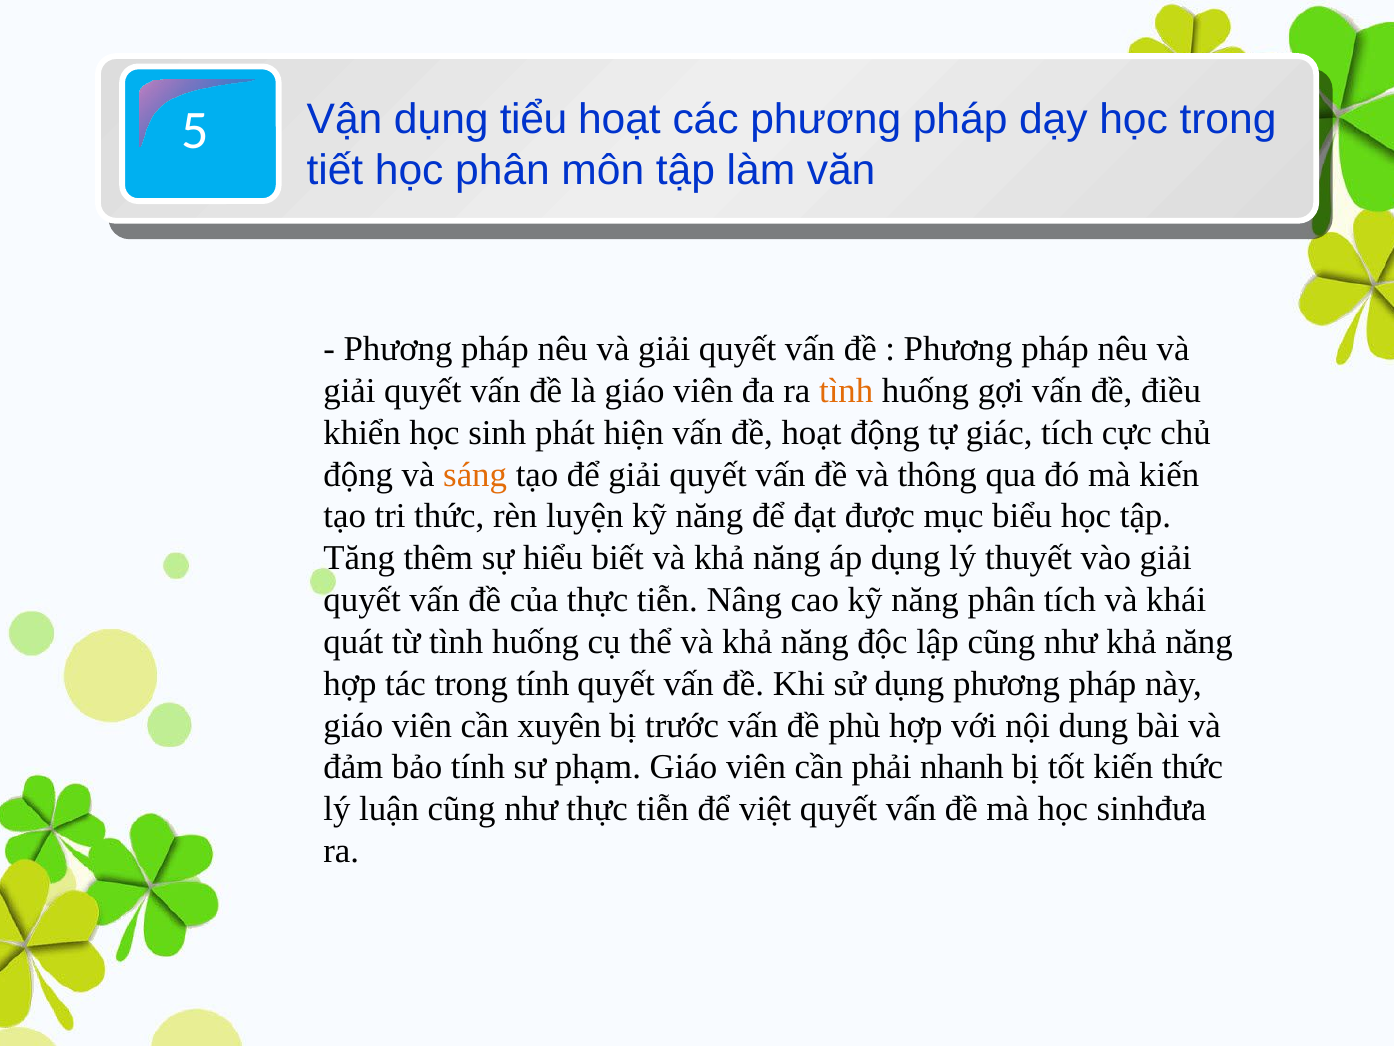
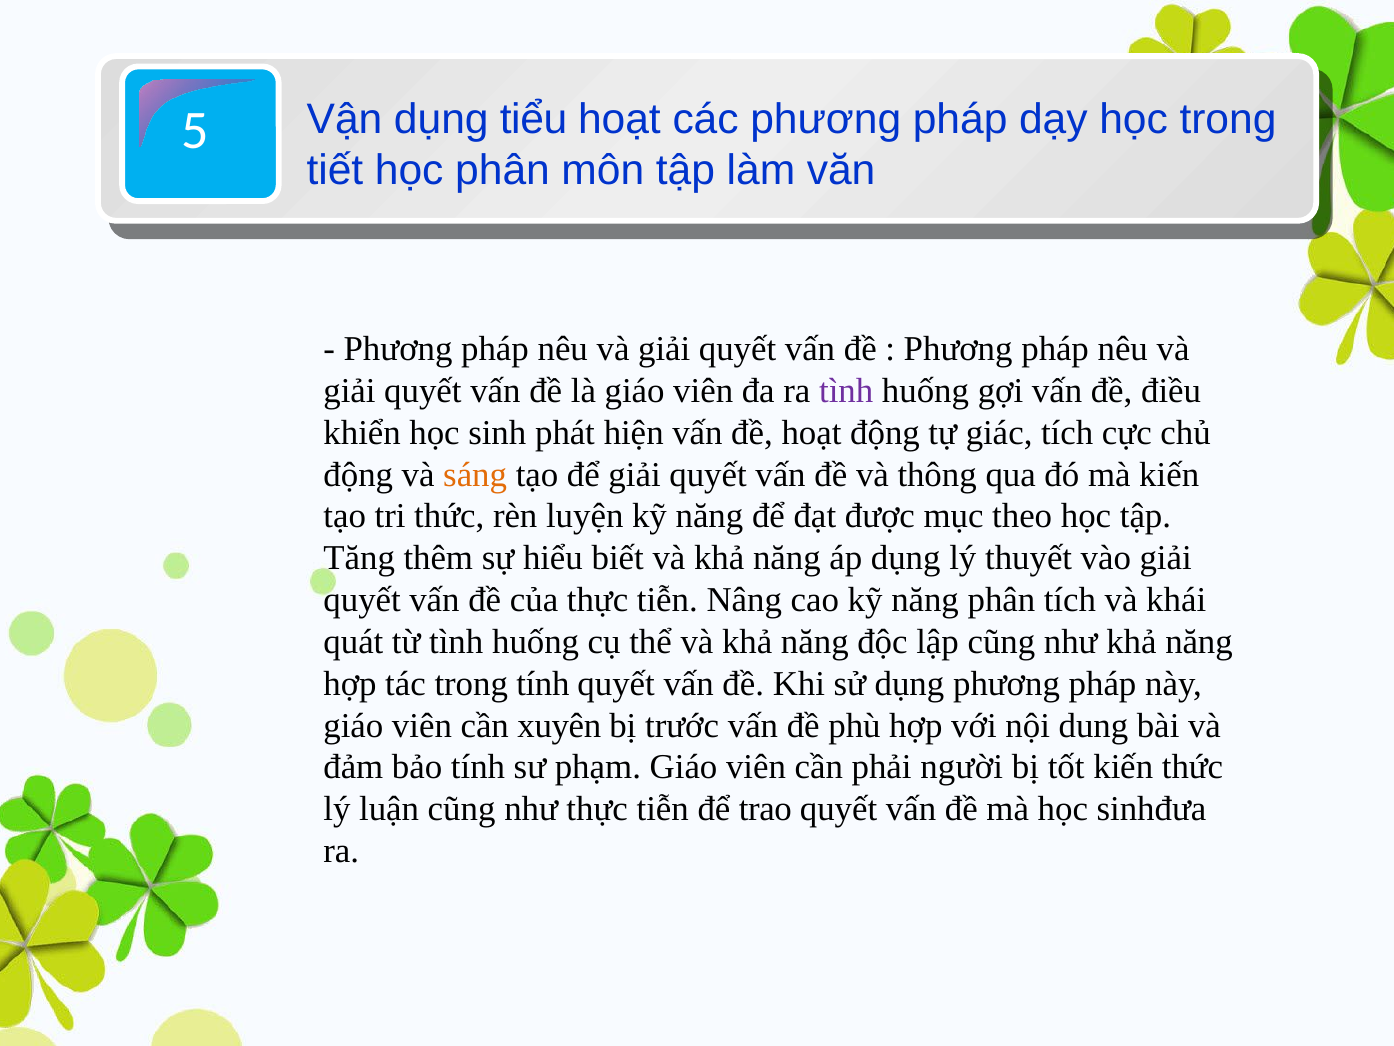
tình colour: orange -> purple (846, 391)
biểu: biểu -> theo (1022, 516)
nhanh: nhanh -> người (962, 767)
việt: việt -> trao (765, 809)
